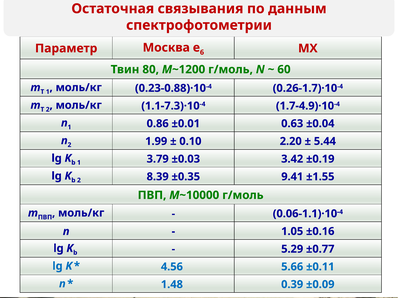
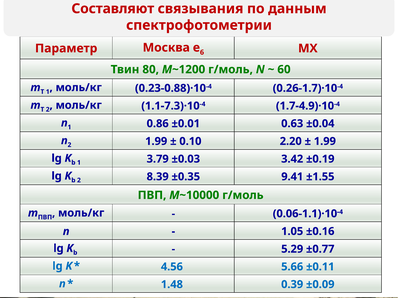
Остаточная: Остаточная -> Составляют (113, 9)
5.44: 5.44 -> 1.99 (325, 141)
